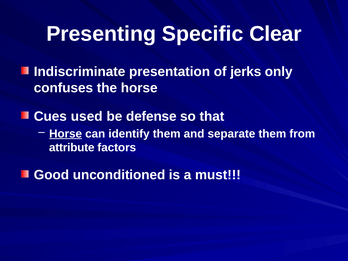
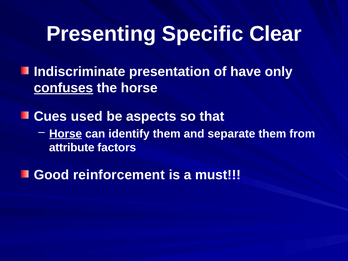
jerks: jerks -> have (246, 72)
confuses underline: none -> present (64, 88)
defense: defense -> aspects (151, 116)
unconditioned: unconditioned -> reinforcement (119, 175)
